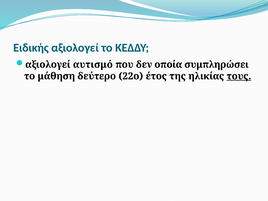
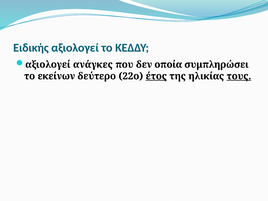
αυτισμό: αυτισμό -> ανάγκες (93, 65)
μάθηση: μάθηση -> εκείνων (56, 76)
έτος underline: none -> present (156, 76)
